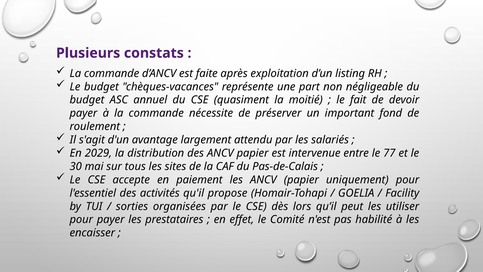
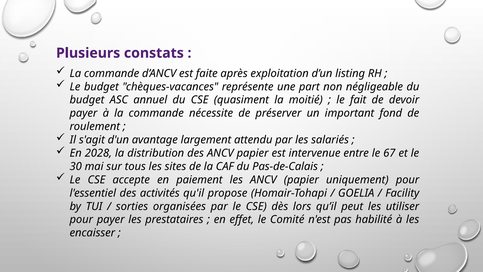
2029: 2029 -> 2028 (98, 153)
77: 77 -> 67 (389, 153)
